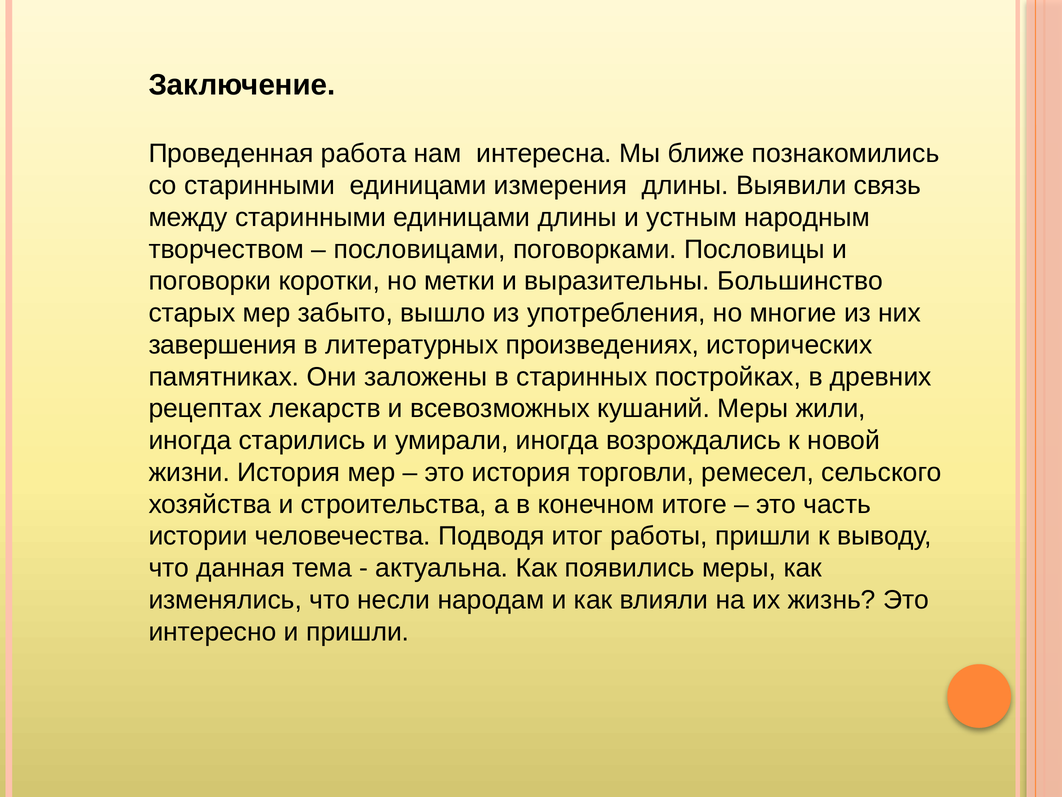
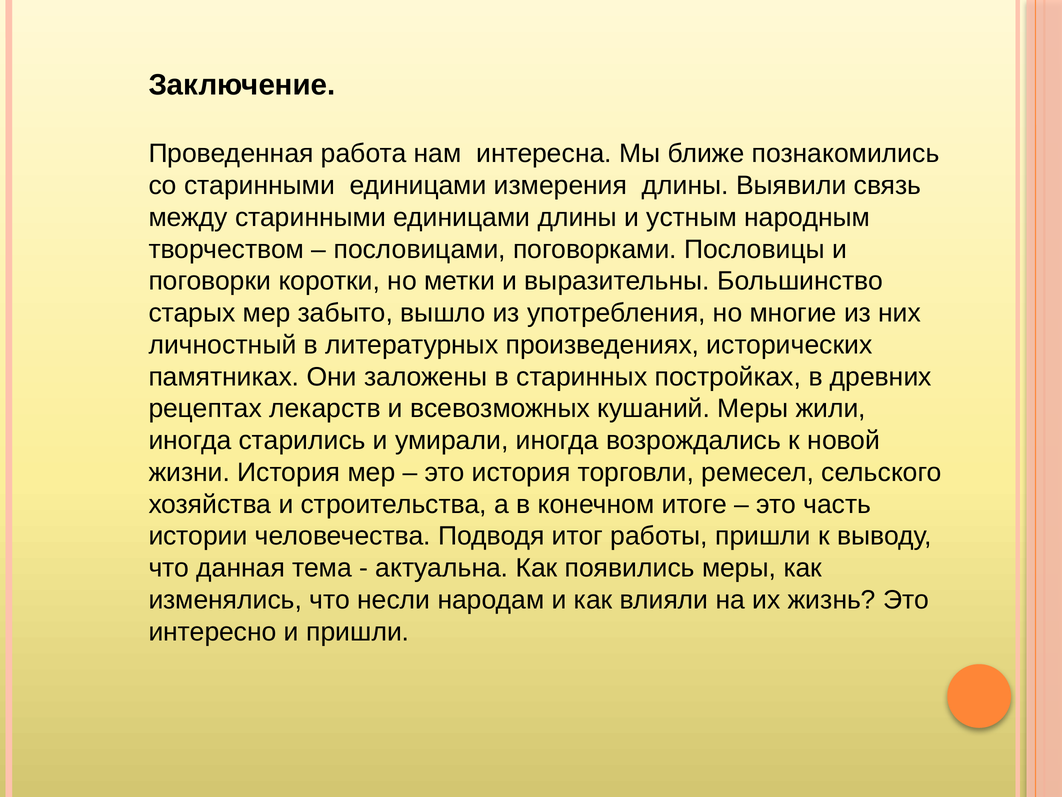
завершения: завершения -> личностный (222, 345)
